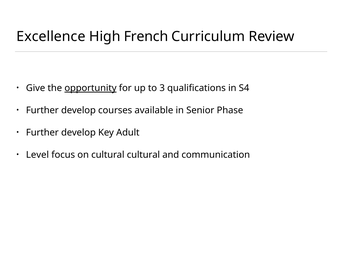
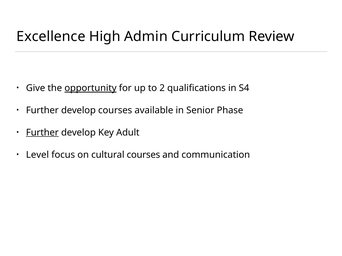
French: French -> Admin (146, 37)
3: 3 -> 2 (162, 88)
Further underline: none -> present (42, 133)
cultural cultural: cultural -> courses (143, 155)
